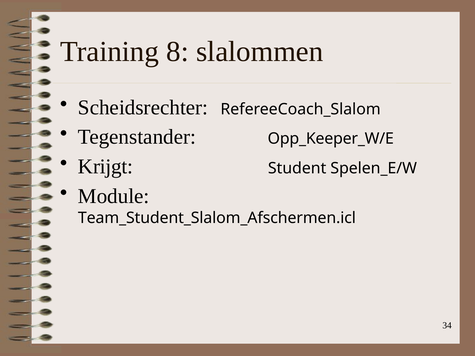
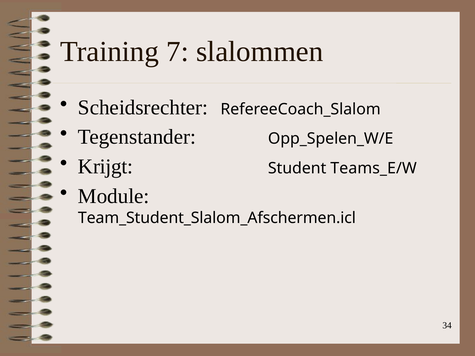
8: 8 -> 7 (178, 51)
Opp_Keeper_W/E: Opp_Keeper_W/E -> Opp_Spelen_W/E (331, 139)
Spelen_E/W: Spelen_E/W -> Teams_E/W (374, 168)
